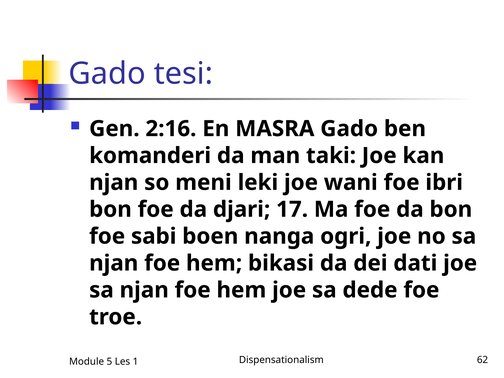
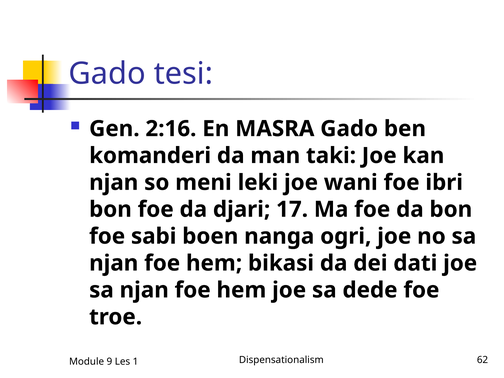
5: 5 -> 9 (109, 362)
